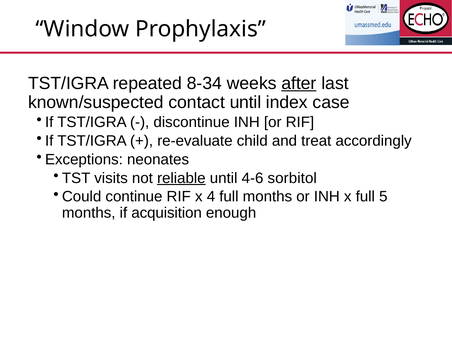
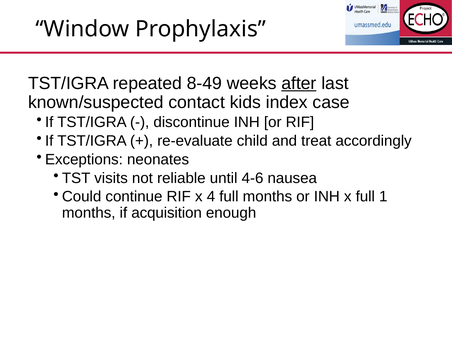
8-34: 8-34 -> 8-49 (204, 83)
contact until: until -> kids (245, 102)
reliable underline: present -> none (181, 178)
sorbitol: sorbitol -> nausea (292, 178)
5: 5 -> 1 (383, 197)
